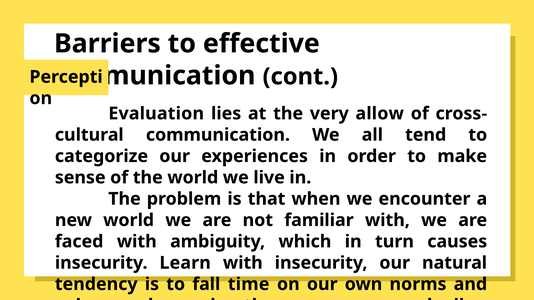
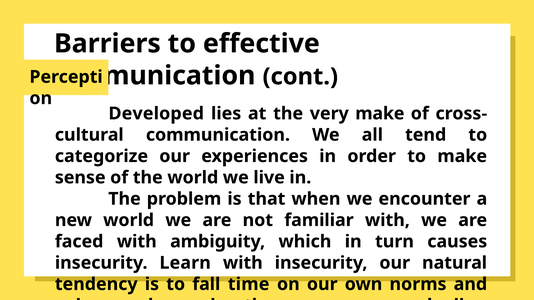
Evaluation: Evaluation -> Developed (156, 114)
very allow: allow -> make (380, 114)
